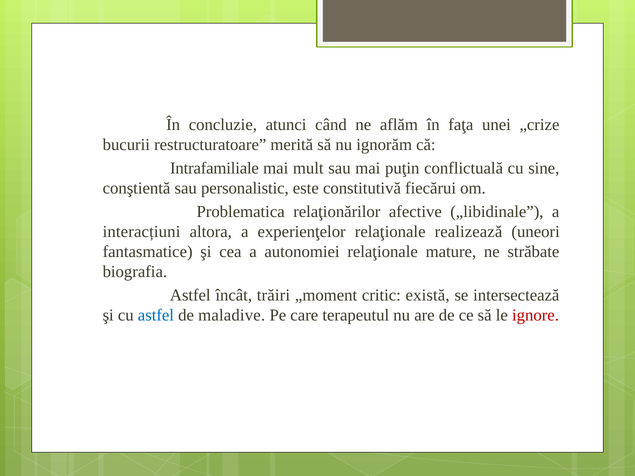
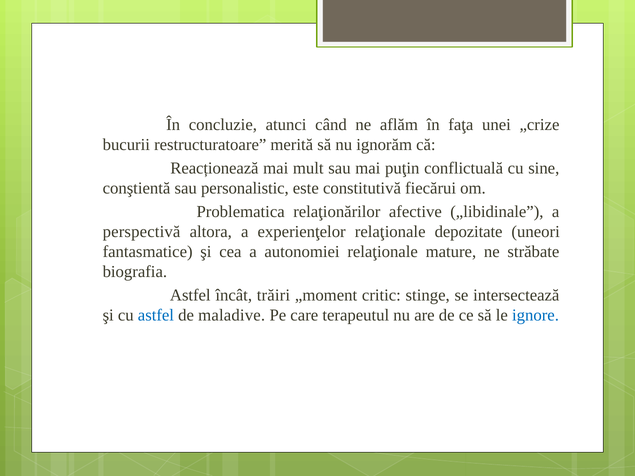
Intrafamiliale: Intrafamiliale -> Reacționează (214, 168)
interacțiuni: interacțiuni -> perspectivă (142, 232)
realizează: realizează -> depozitate (469, 232)
există: există -> stinge (428, 295)
ignore colour: red -> blue (535, 315)
